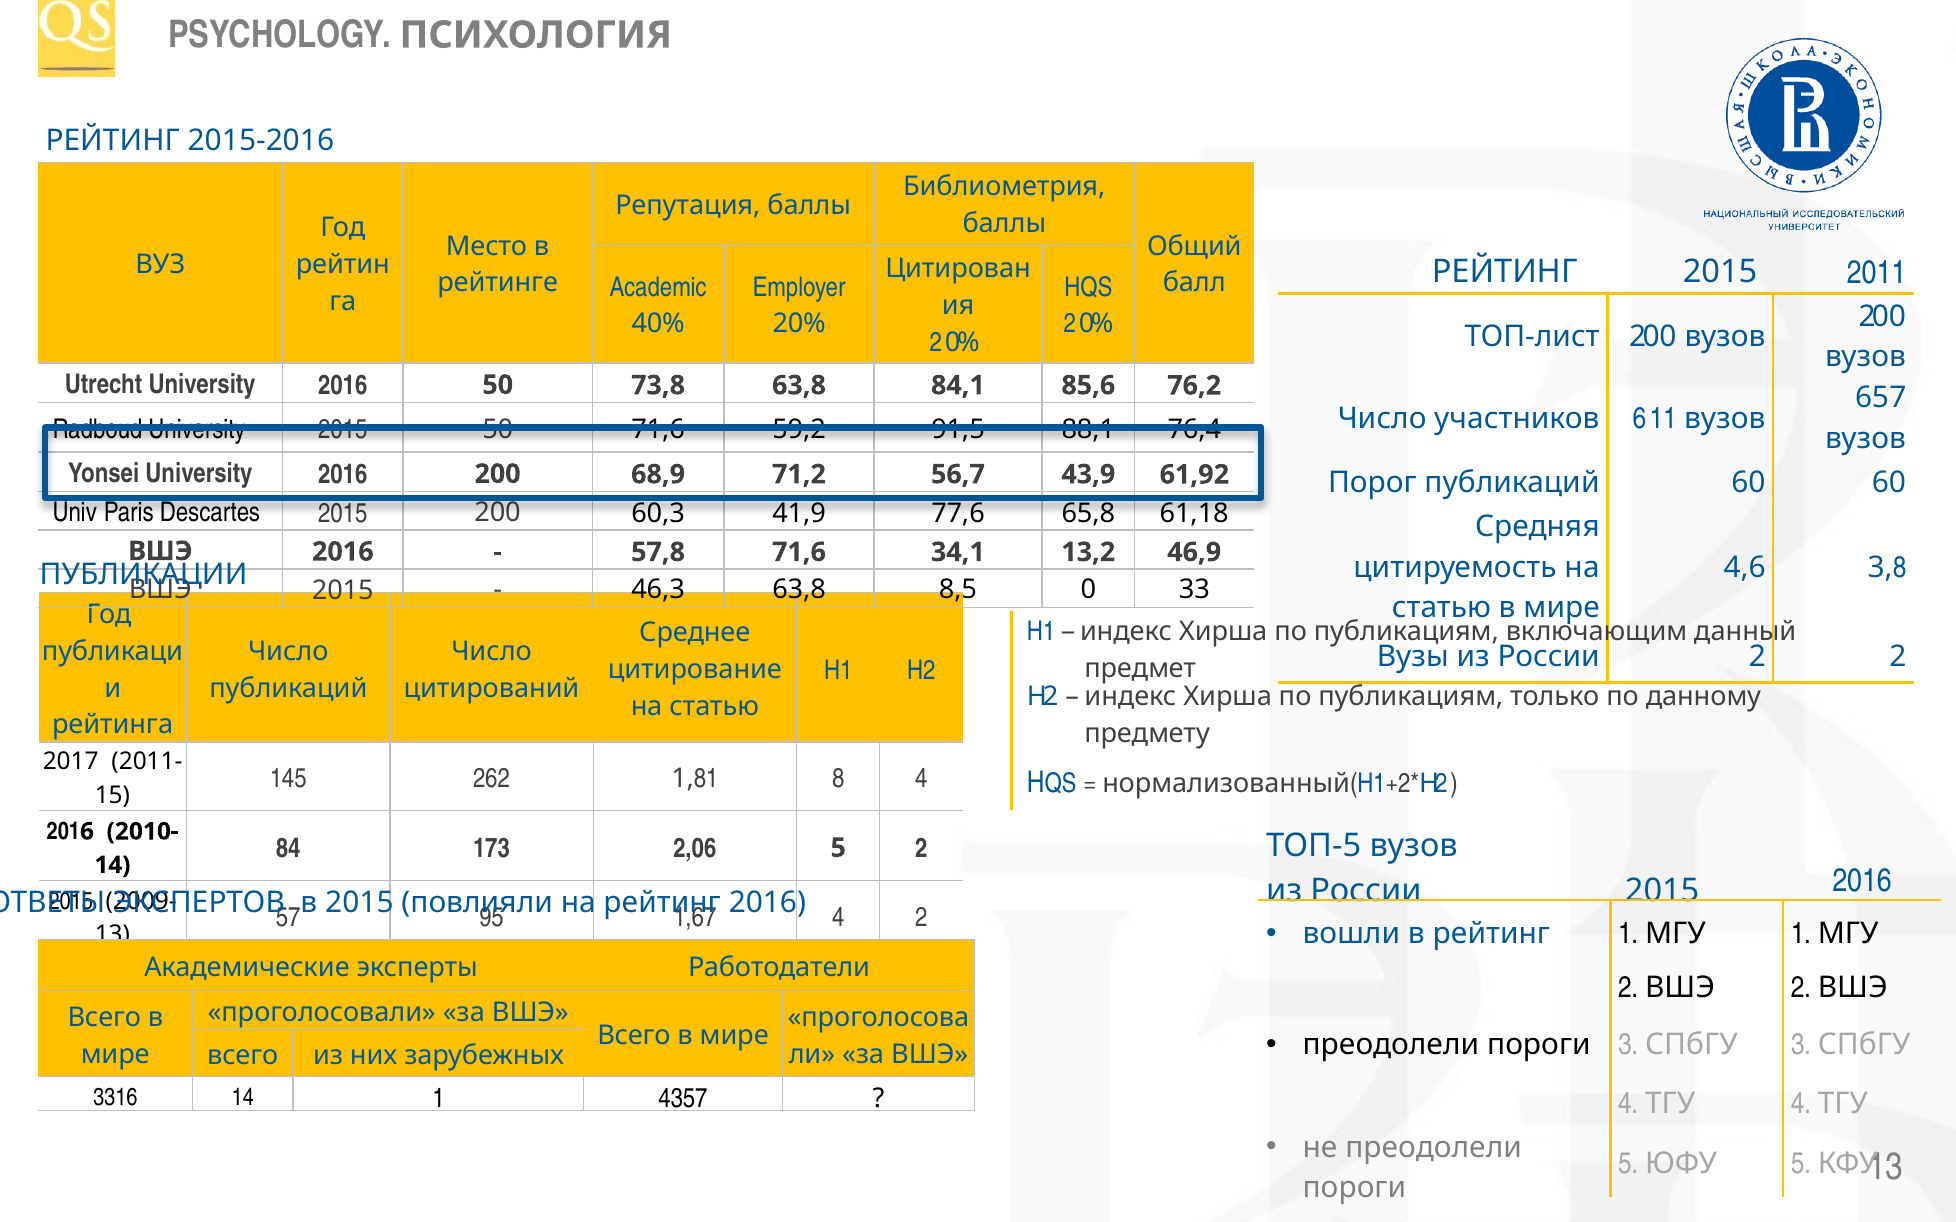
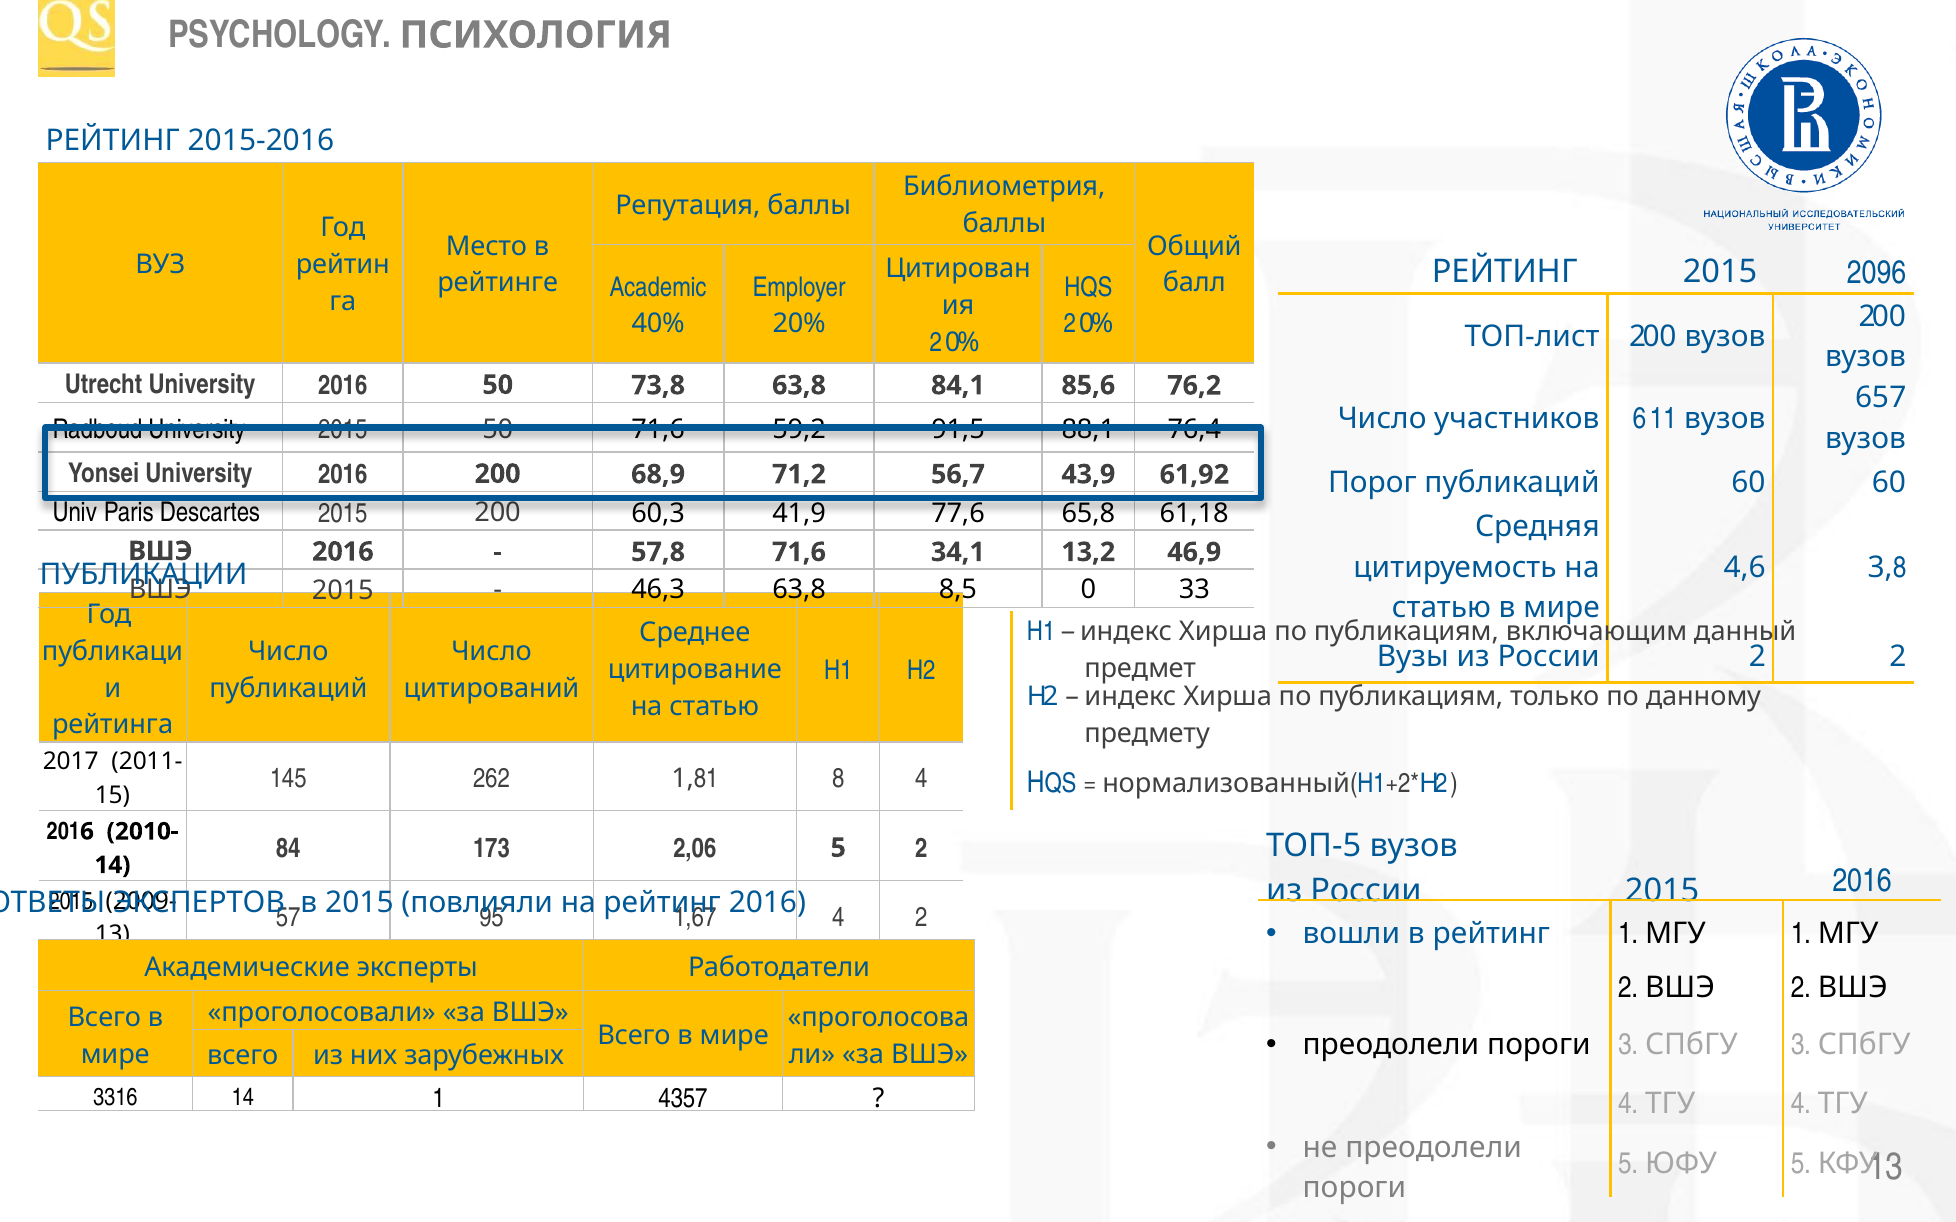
2011: 2011 -> 2096 (1877, 272)
